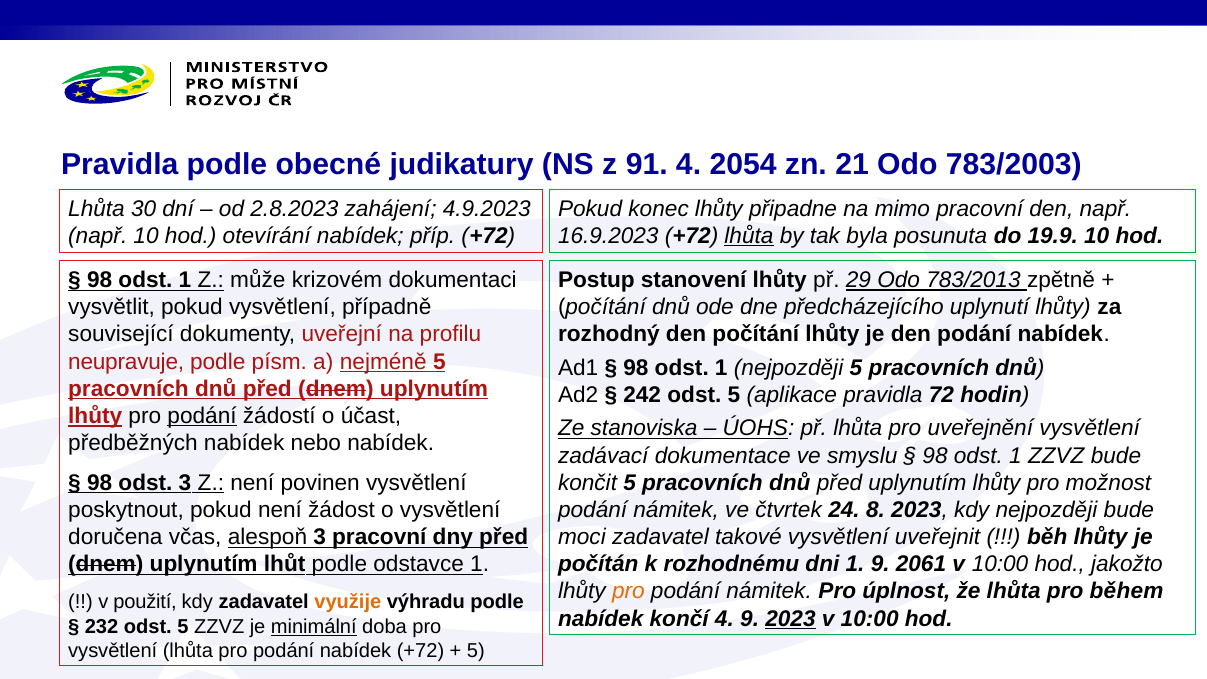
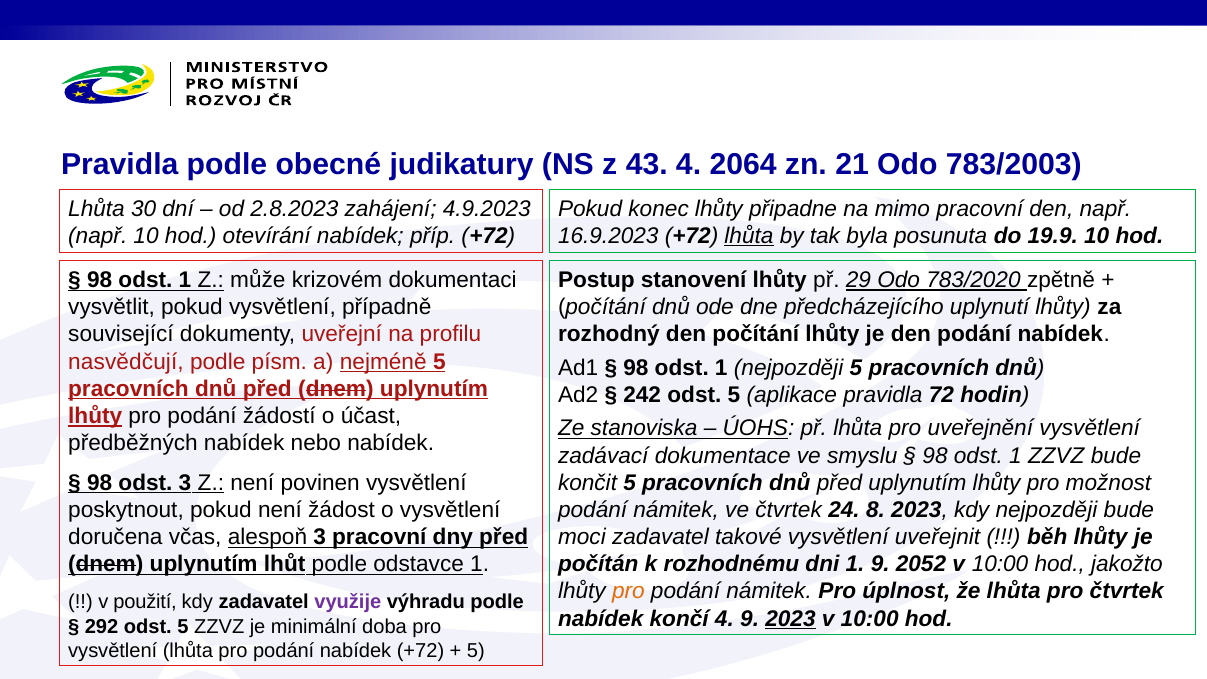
91: 91 -> 43 (647, 164)
2054: 2054 -> 2064 (743, 164)
783/2013: 783/2013 -> 783/2020 (973, 280)
neupravuje: neupravuje -> nasvědčují (126, 362)
podání underline: present -> none (202, 416)
2061: 2061 -> 2052 (921, 564)
pro během: během -> čtvrtek (1127, 591)
využije colour: orange -> purple (348, 602)
232: 232 -> 292 (102, 626)
minimální underline: present -> none (314, 626)
